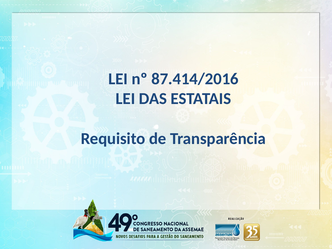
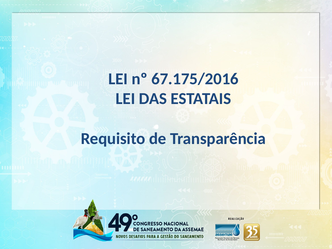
87.414/2016: 87.414/2016 -> 67.175/2016 (195, 79)
